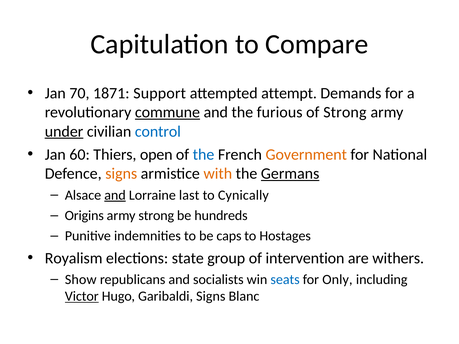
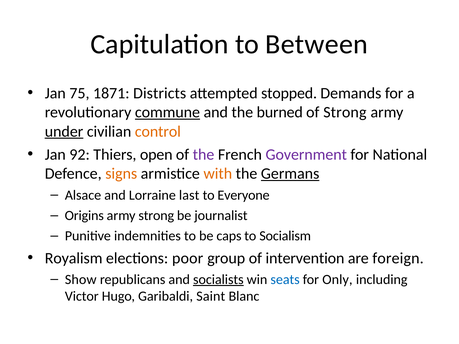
Compare: Compare -> Between (317, 44)
70: 70 -> 75 (79, 93)
Support: Support -> Districts (160, 93)
attempt: attempt -> stopped (289, 93)
furious: furious -> burned (280, 112)
control colour: blue -> orange (158, 132)
60: 60 -> 92 (80, 155)
the colour: blue -> purple (204, 155)
Government colour: orange -> purple (306, 155)
and underline: present -> none (115, 195)
Cynically: Cynically -> Everyone (244, 195)
hundreds: hundreds -> journalist (221, 216)
Hostages: Hostages -> Socialism (285, 236)
state: state -> poor (188, 258)
withers: withers -> foreign (398, 258)
socialists underline: none -> present (218, 280)
Victor underline: present -> none (82, 297)
Garibaldi Signs: Signs -> Saint (211, 297)
